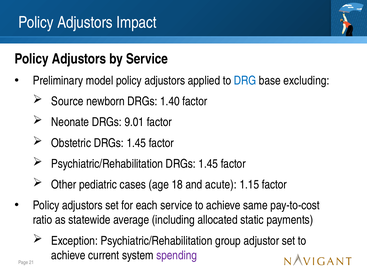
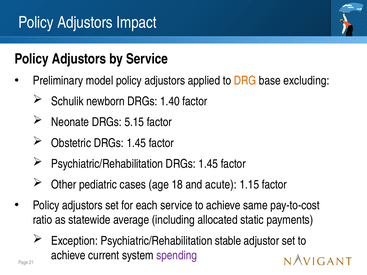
DRG colour: blue -> orange (245, 81)
Source: Source -> Schulik (67, 102)
9.01: 9.01 -> 5.15 (134, 122)
group: group -> stable (228, 241)
